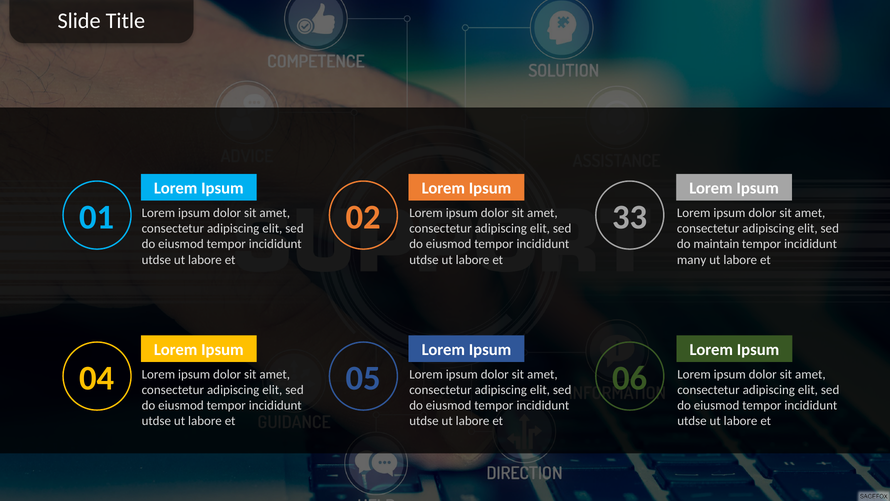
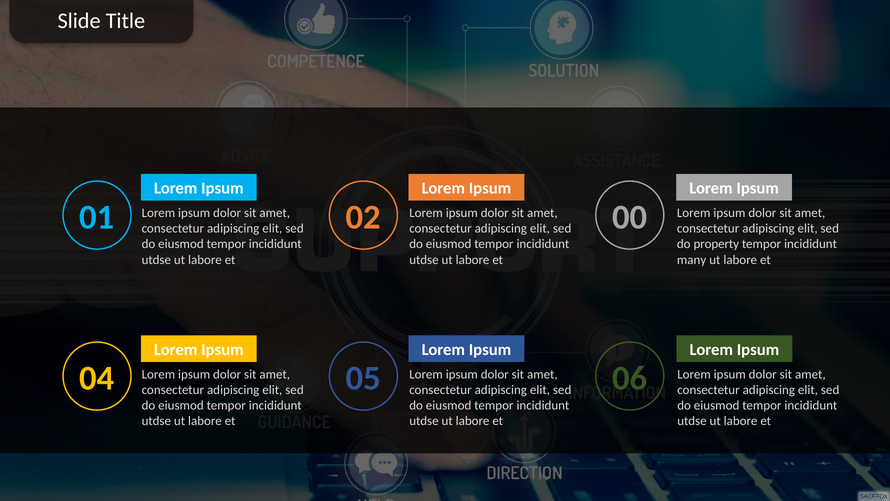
33: 33 -> 00 (630, 217)
maintain: maintain -> property (716, 244)
